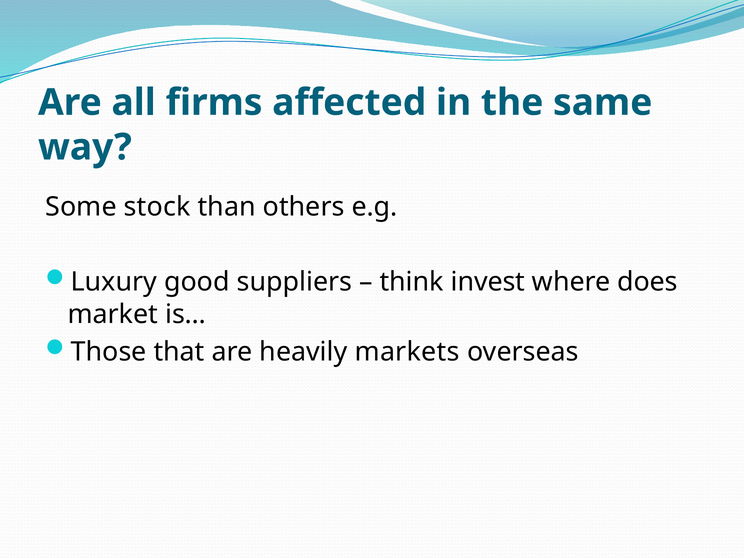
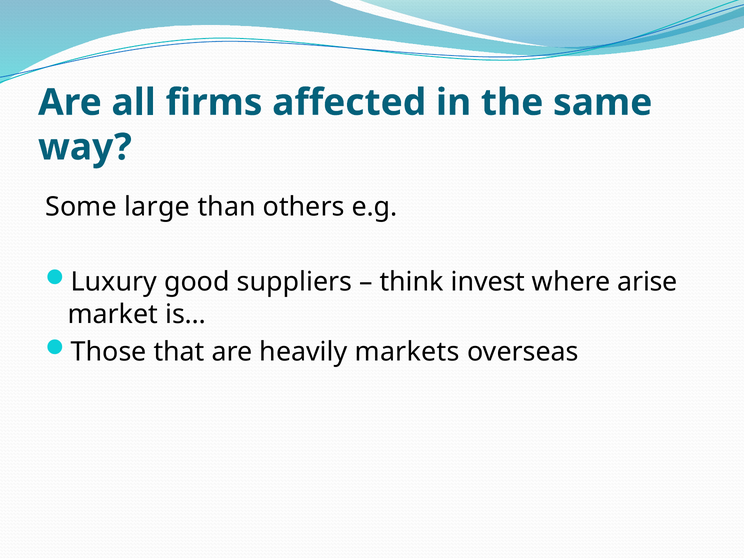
stock: stock -> large (157, 207)
does: does -> arise (647, 282)
